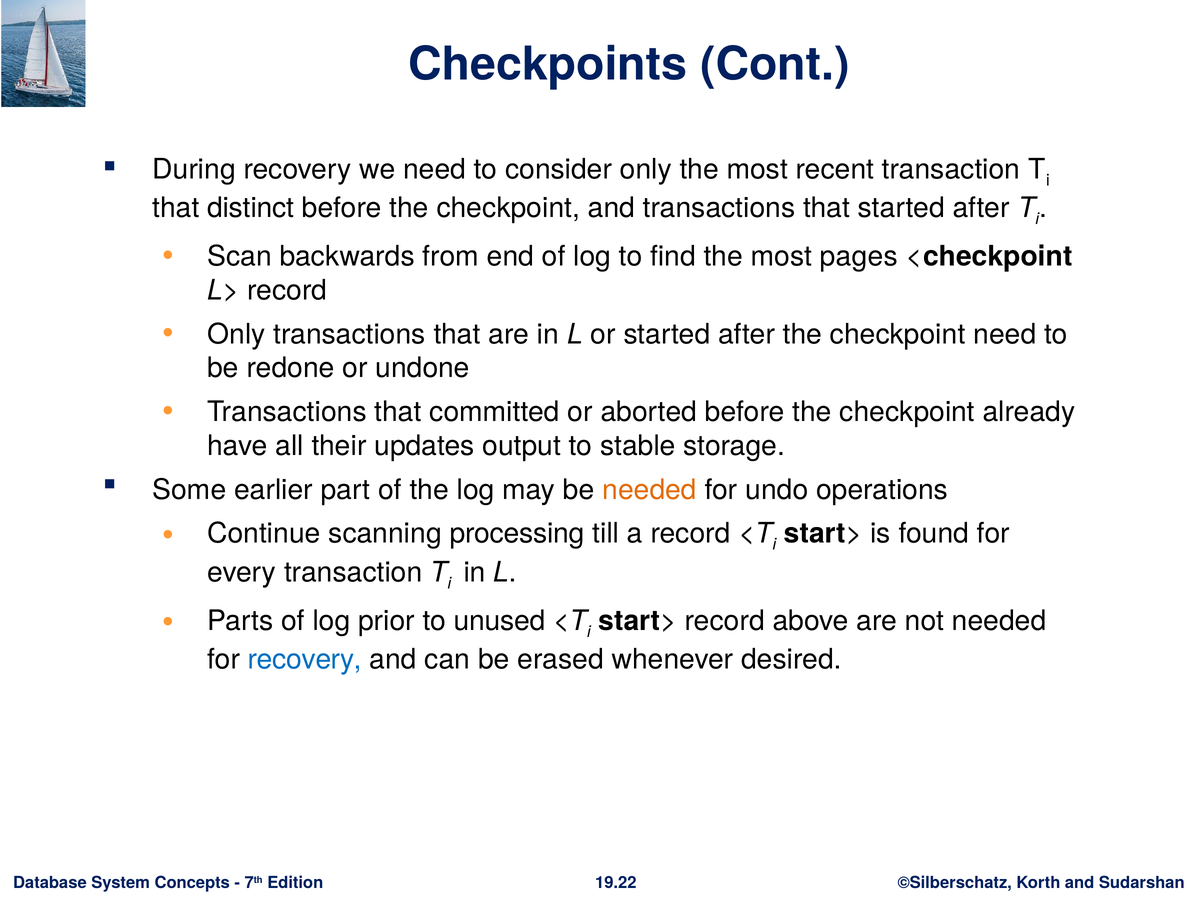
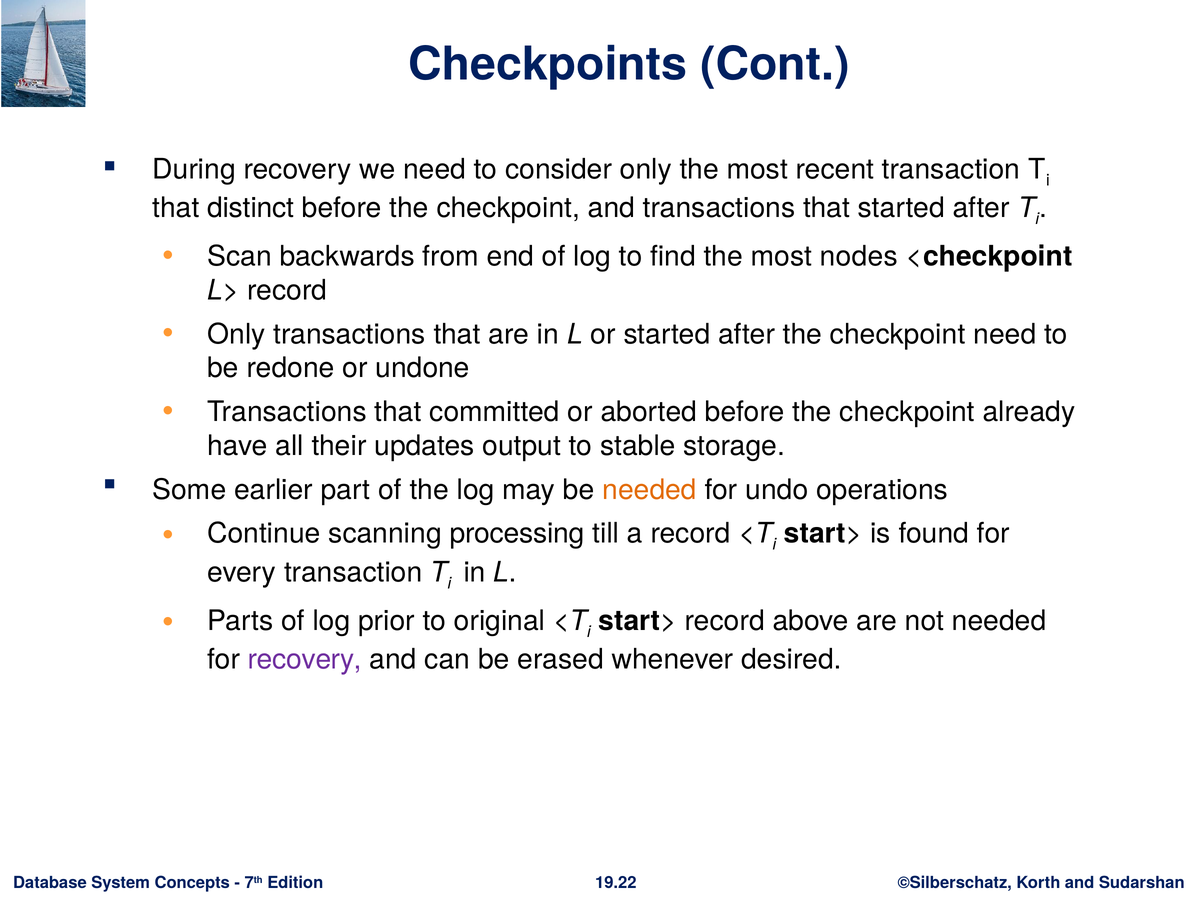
pages: pages -> nodes (859, 256)
unused: unused -> original (499, 621)
recovery colour: blue -> purple (305, 659)
